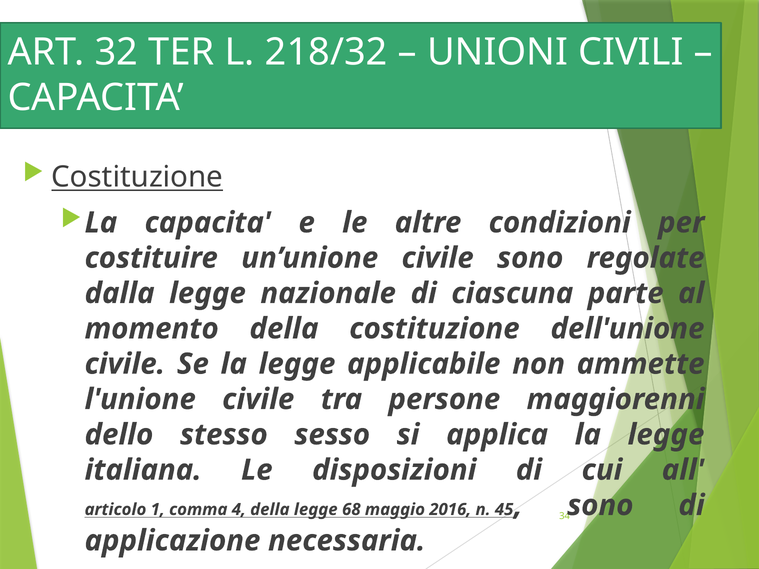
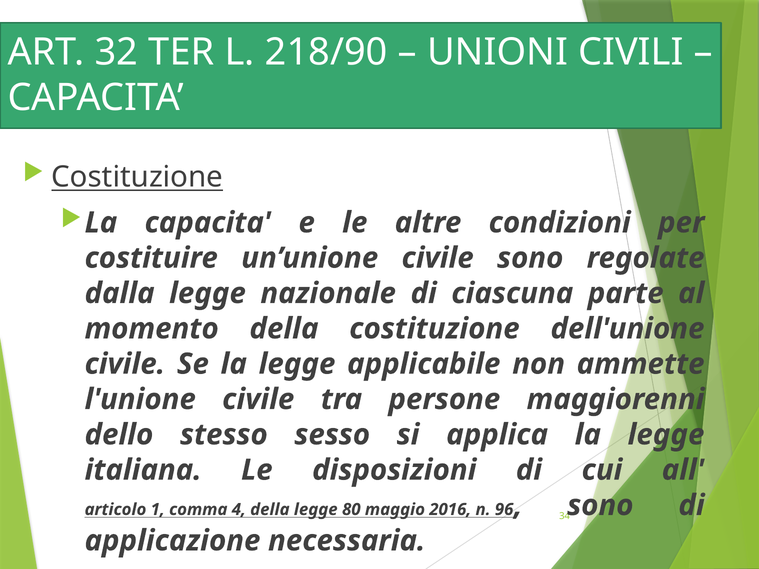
218/32: 218/32 -> 218/90 (326, 52)
68: 68 -> 80 (351, 510)
45: 45 -> 96 (504, 510)
